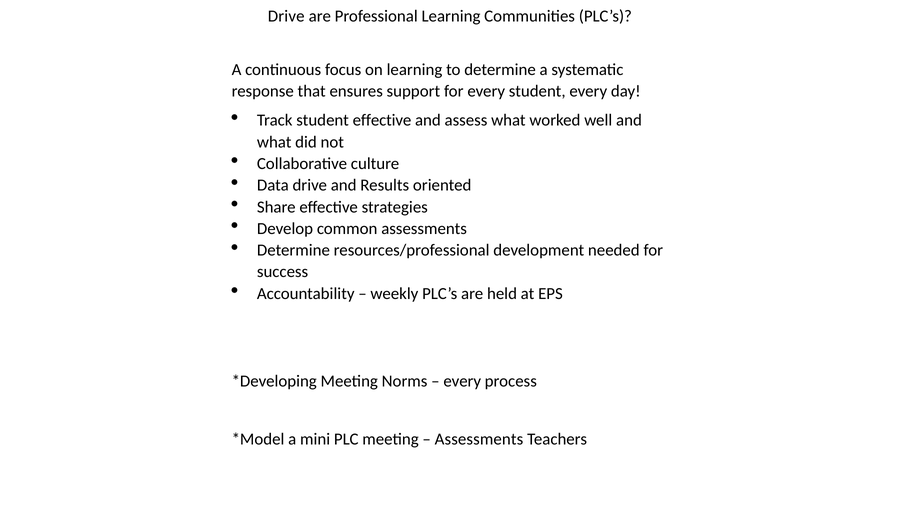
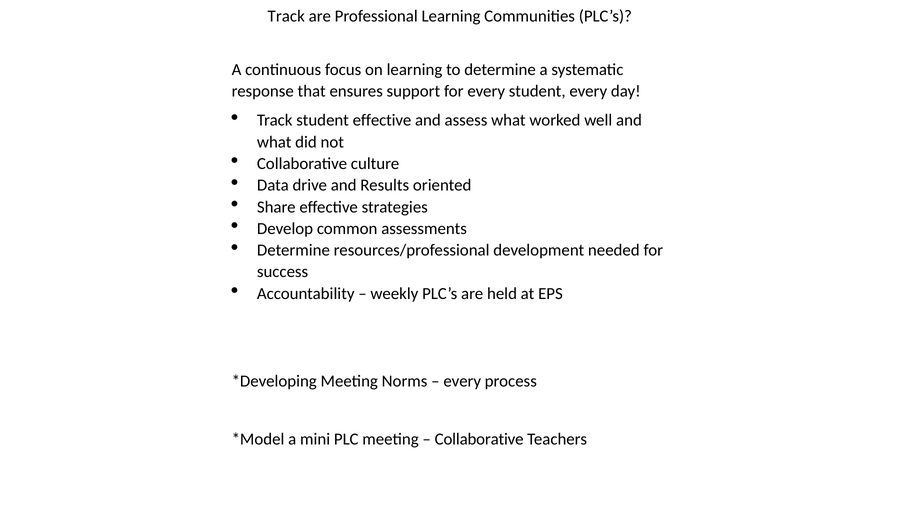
Drive: Drive -> Track (286, 16)
Assessments: Assessments -> Collaborative (479, 439)
